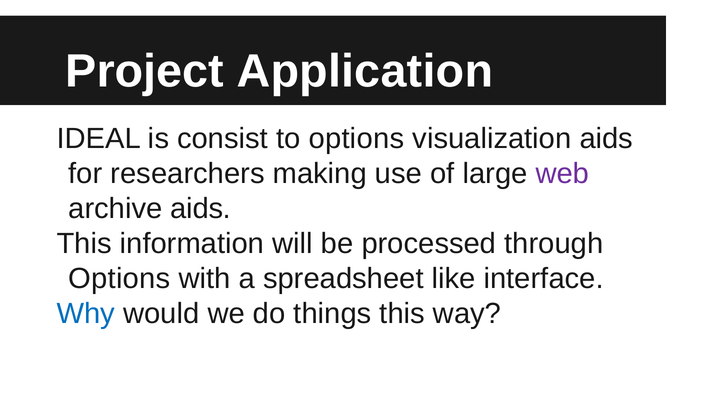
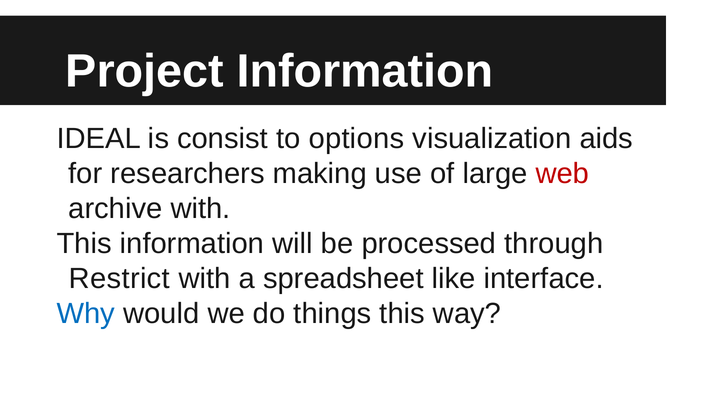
Project Application: Application -> Information (365, 71)
web colour: purple -> red (562, 174)
archive aids: aids -> with (201, 209)
Options: Options -> Restrict (119, 279)
